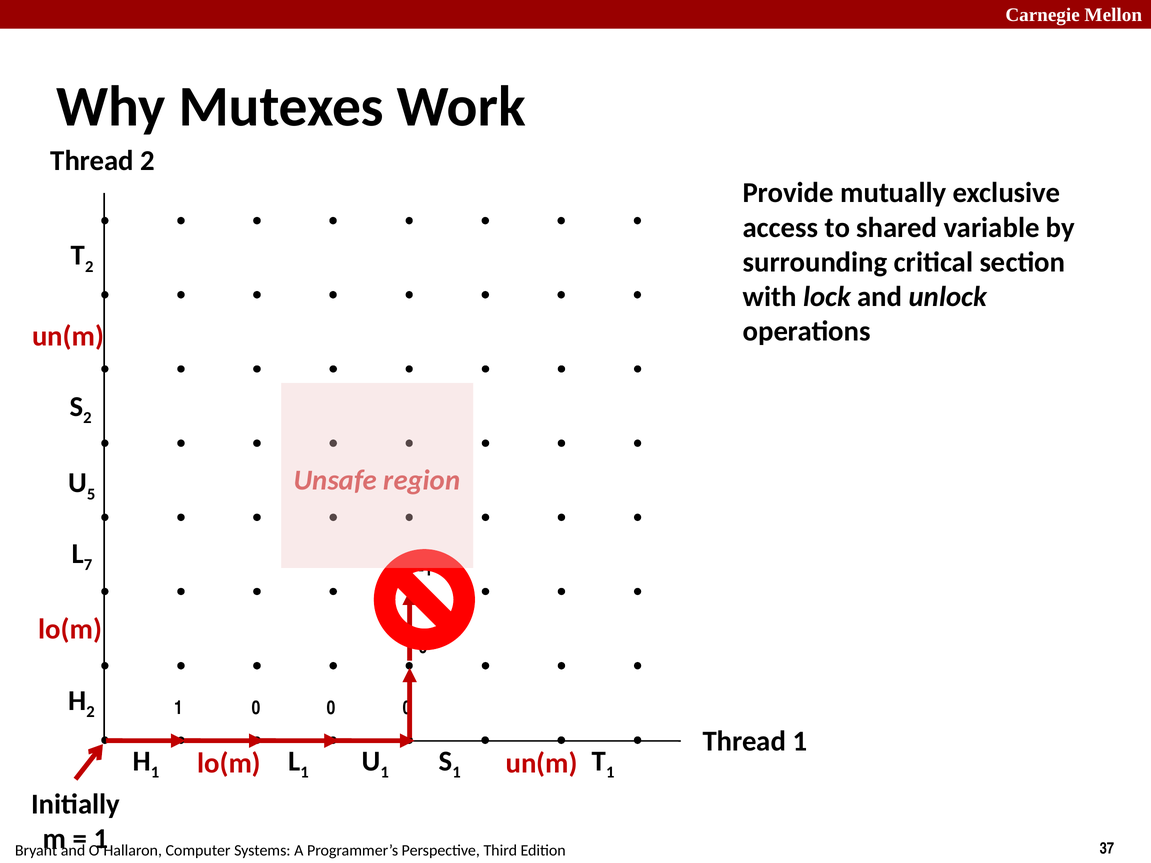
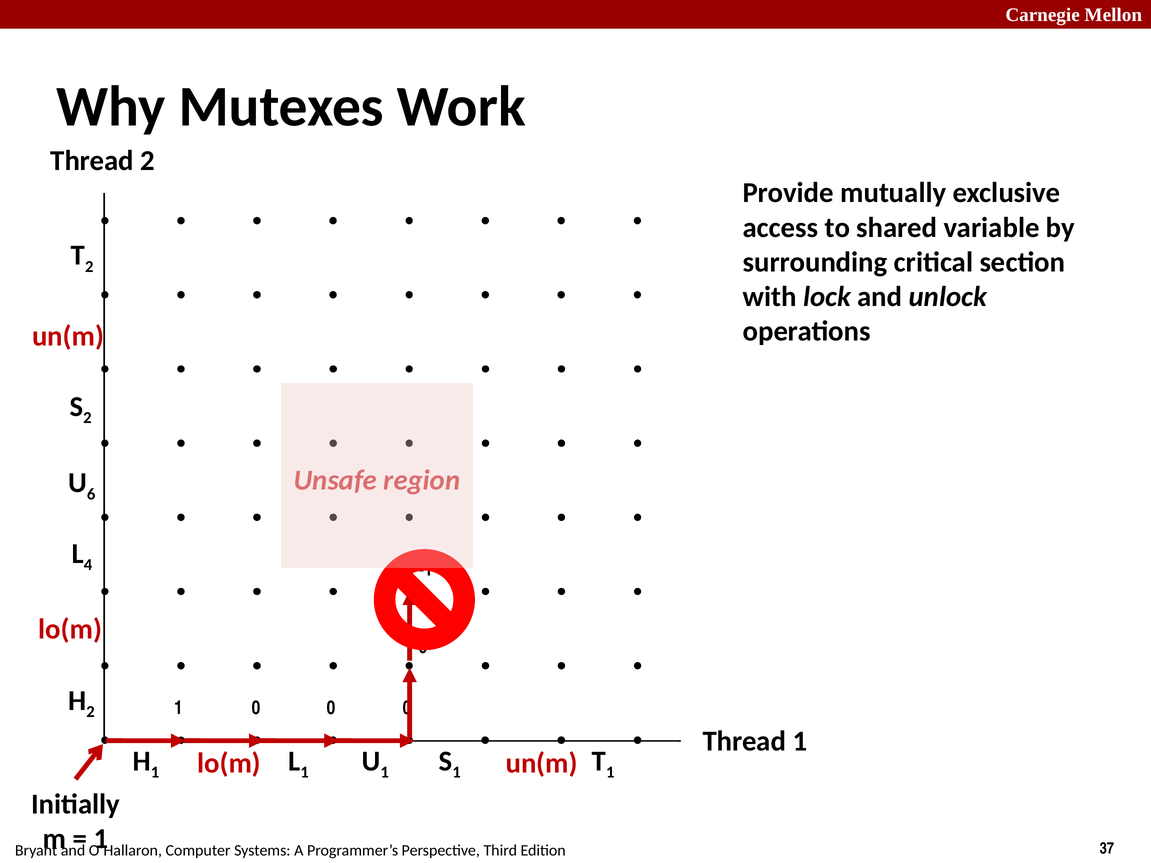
5: 5 -> 6 (91, 494)
7: 7 -> 4 (88, 565)
